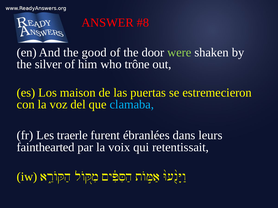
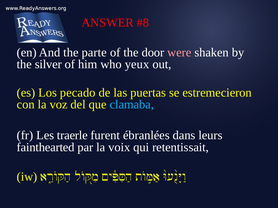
good: good -> parte (94, 52)
were colour: light green -> pink (179, 52)
trône: trône -> yeux (137, 64)
maison: maison -> pecado (78, 93)
